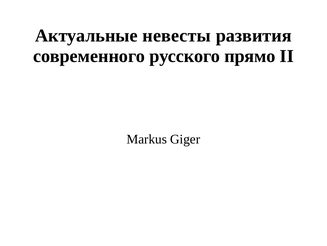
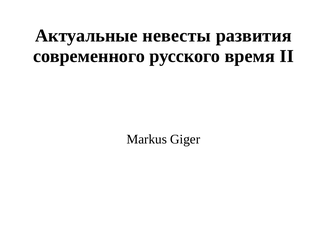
прямо: прямо -> время (250, 56)
